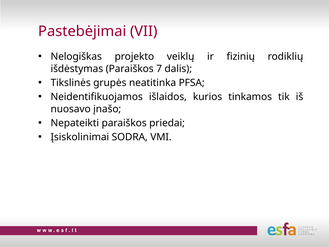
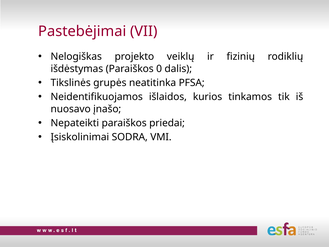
7: 7 -> 0 (159, 69)
